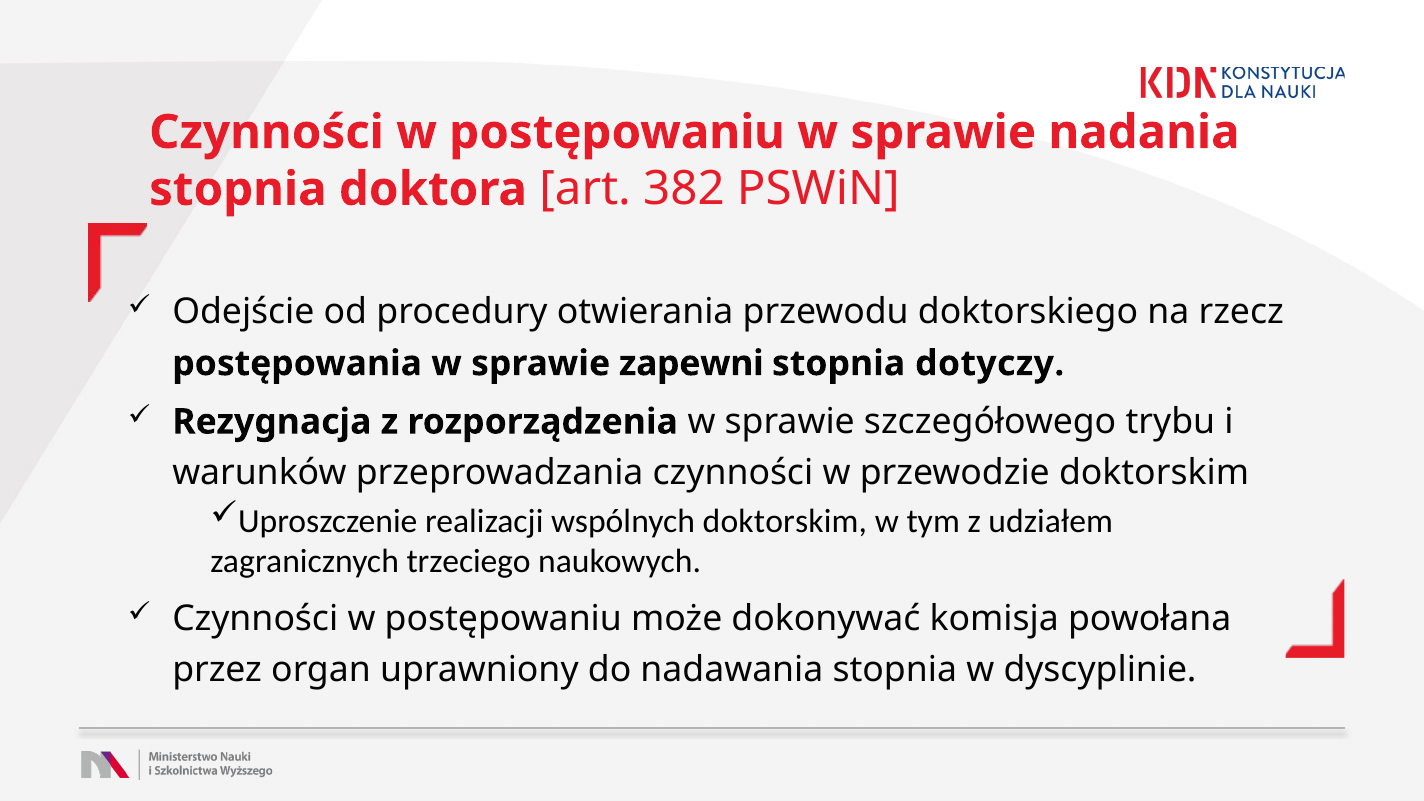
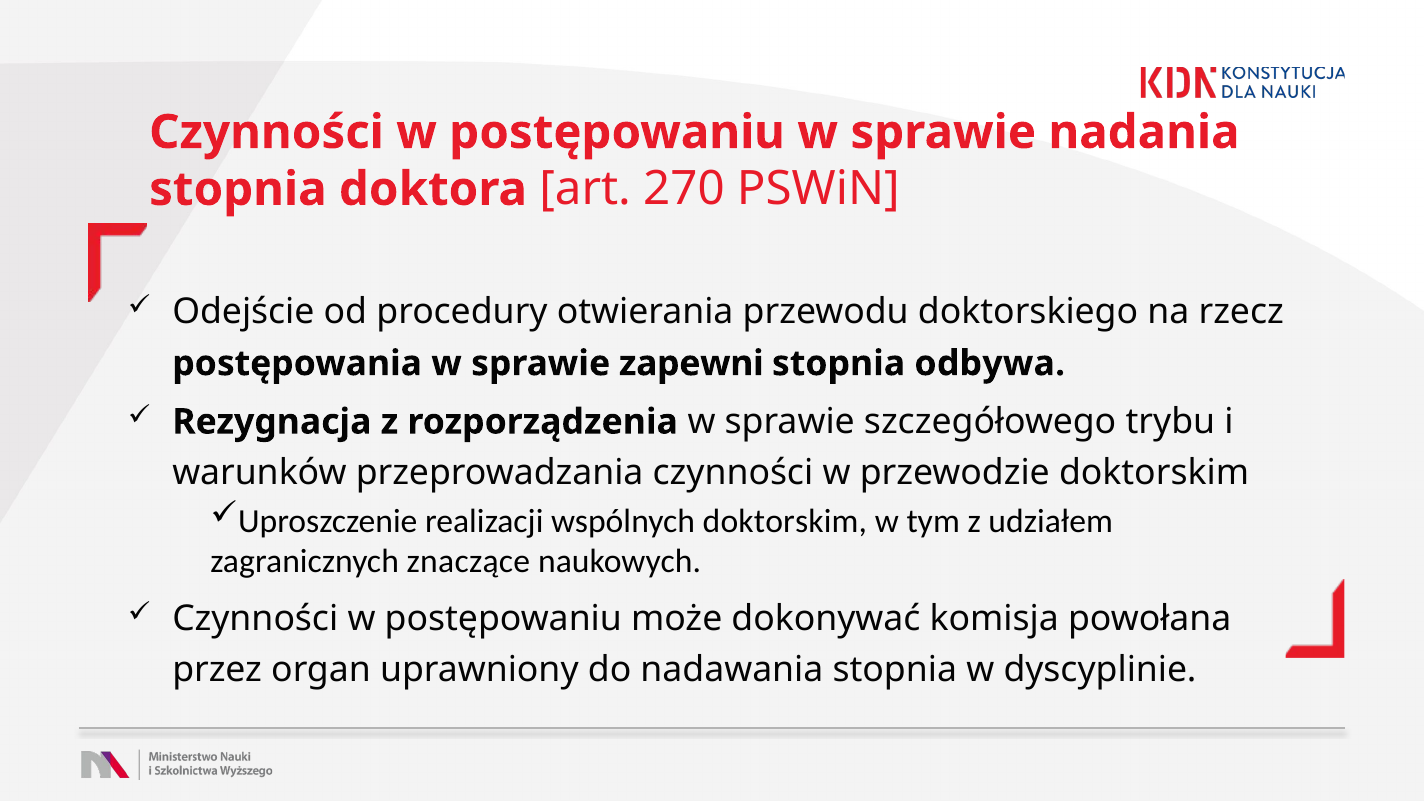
382: 382 -> 270 (684, 189)
dotyczy: dotyczy -> odbywa (990, 363)
trzeciego: trzeciego -> znaczące (468, 562)
